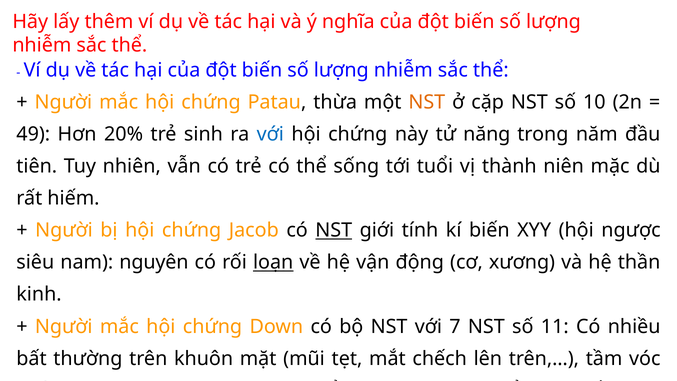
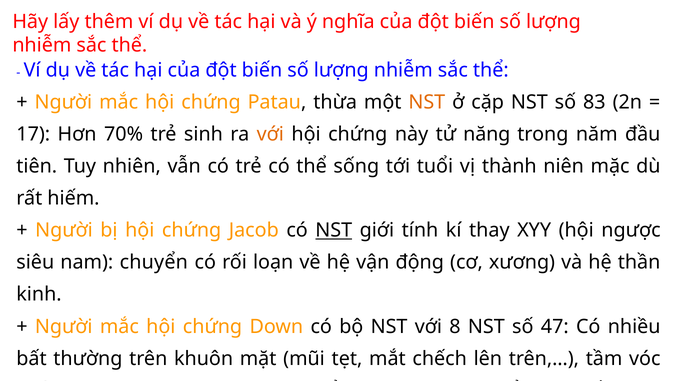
10: 10 -> 83 (594, 102)
49: 49 -> 17 (33, 134)
20%: 20% -> 70% (124, 134)
với colour: blue -> orange (270, 134)
kí biến: biến -> thay (489, 230)
nguyên: nguyên -> chuyển (154, 262)
loạn underline: present -> none (273, 262)
7: 7 -> 8 (455, 326)
11: 11 -> 47 (555, 326)
